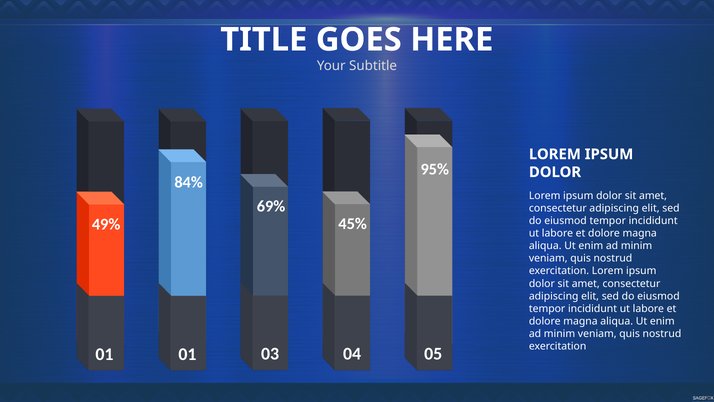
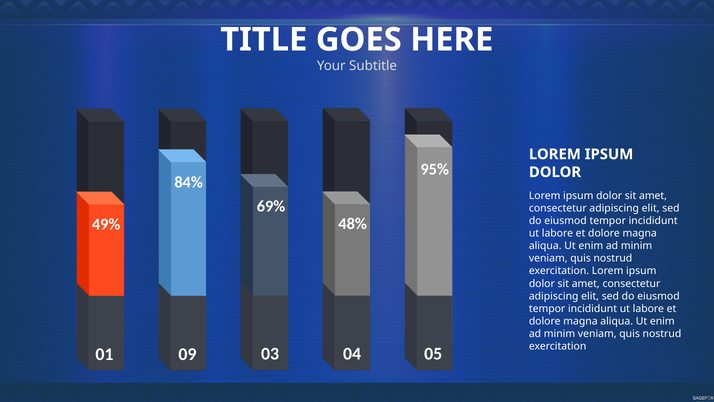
45%: 45% -> 48% (353, 224)
01 01: 01 -> 09 (187, 354)
